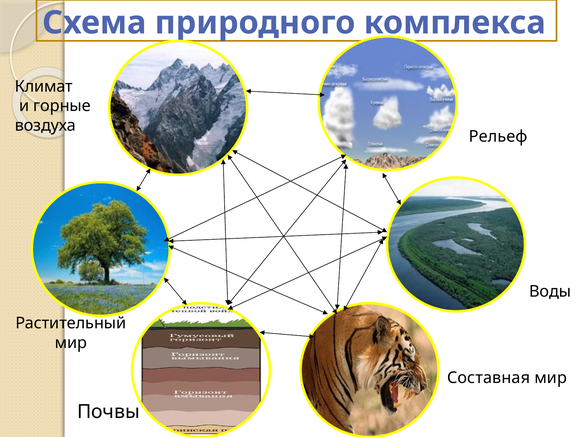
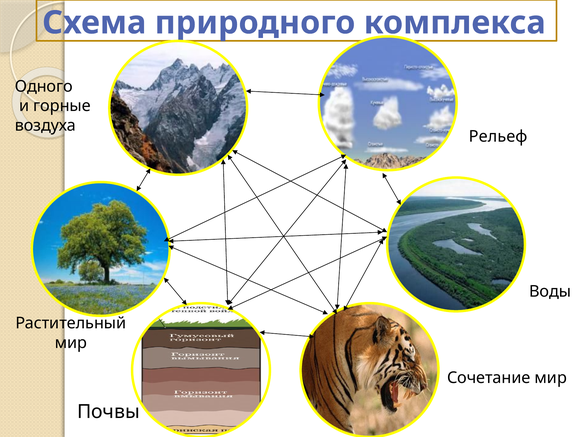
Климат: Климат -> Одного (44, 87)
Составная: Составная -> Сочетание (489, 378)
